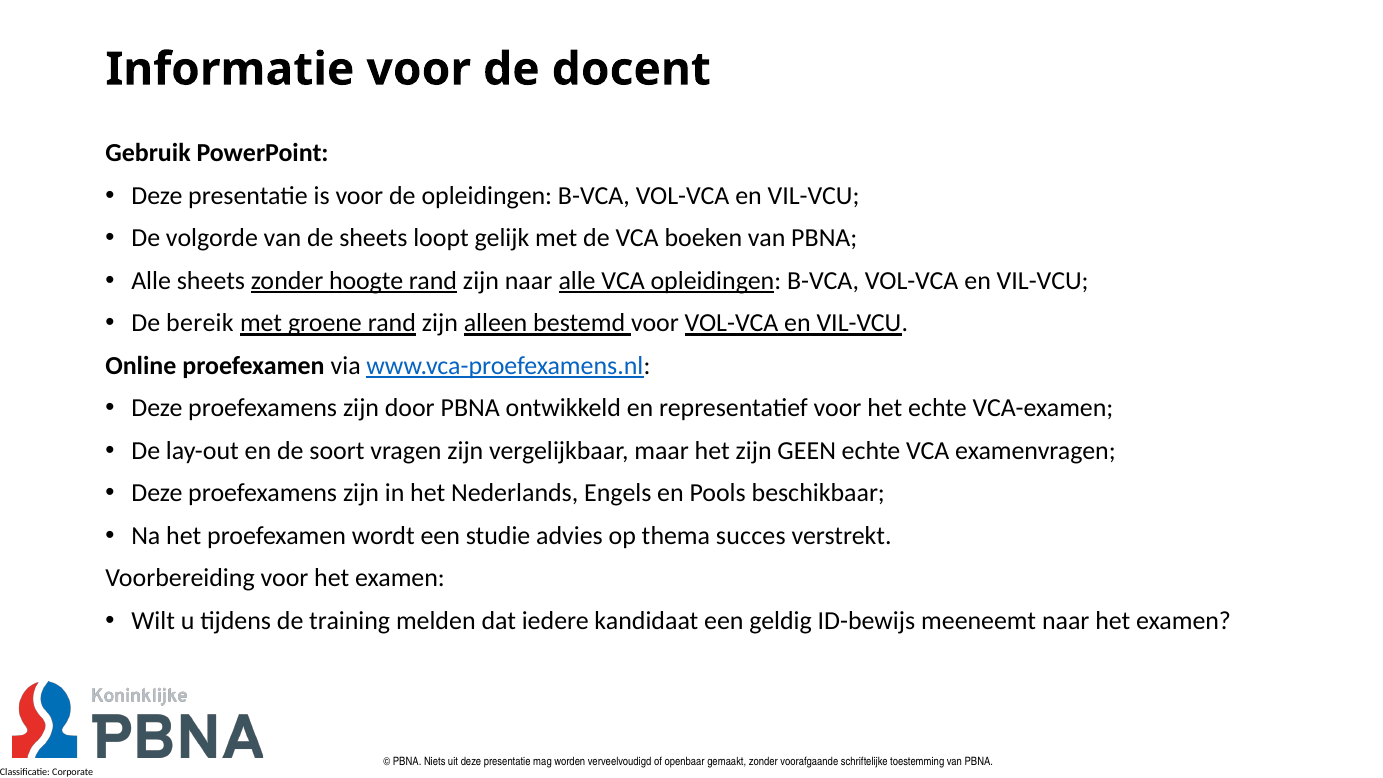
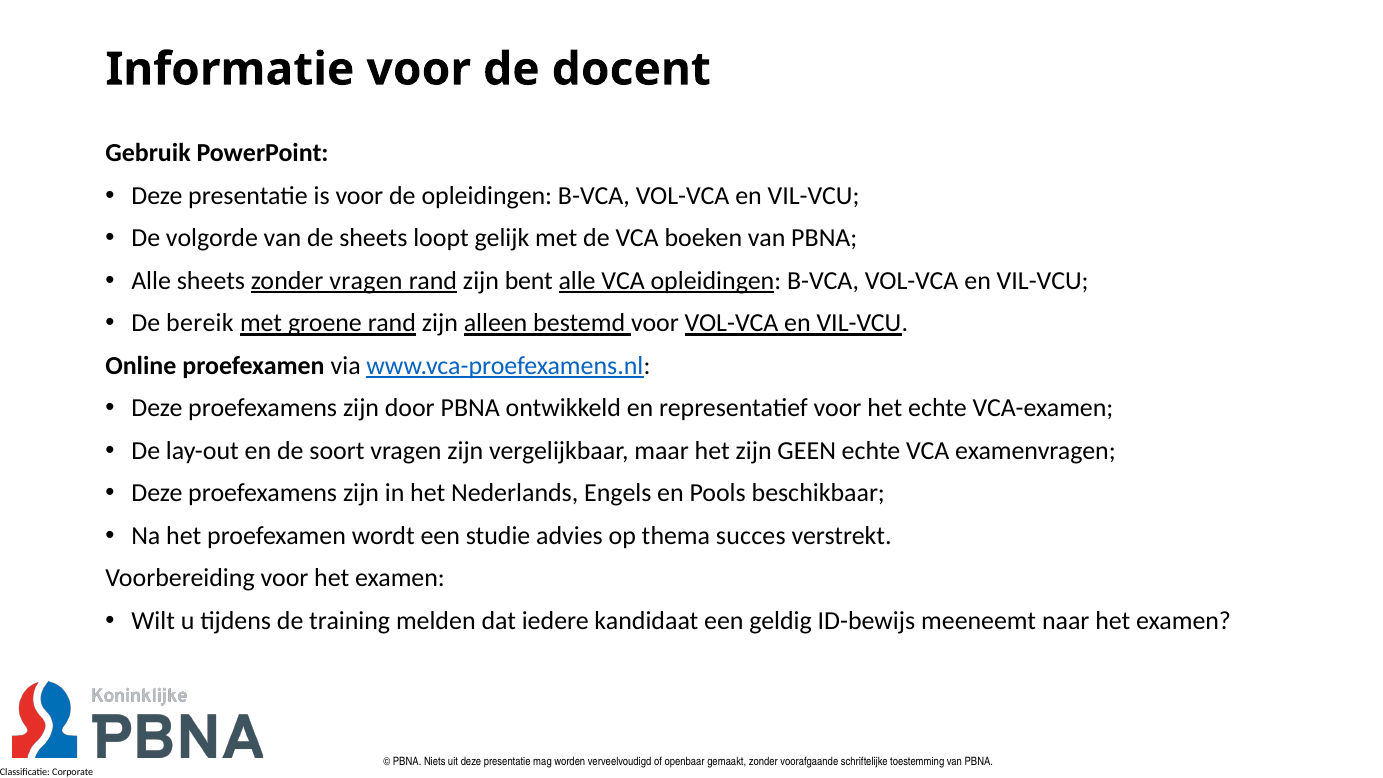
zonder hoogte: hoogte -> vragen (366, 281)
zijn naar: naar -> bent (529, 281)
